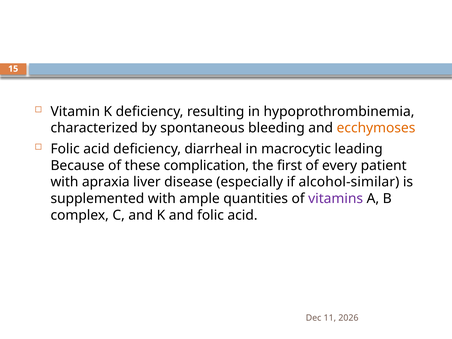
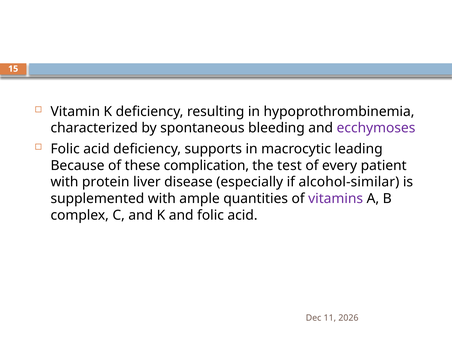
ecchymoses colour: orange -> purple (376, 128)
diarrheal: diarrheal -> supports (213, 149)
first: first -> test (289, 166)
apraxia: apraxia -> protein (106, 182)
